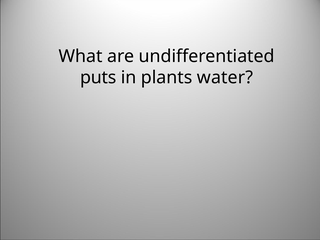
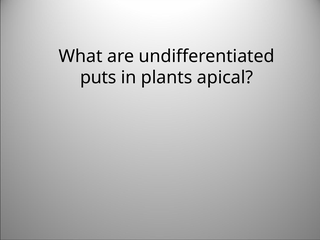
water: water -> apical (225, 77)
